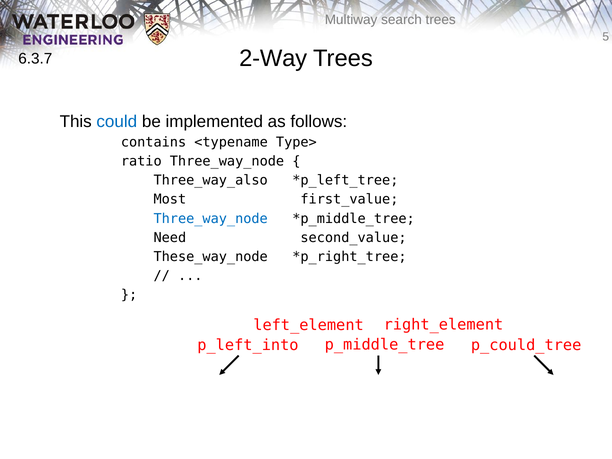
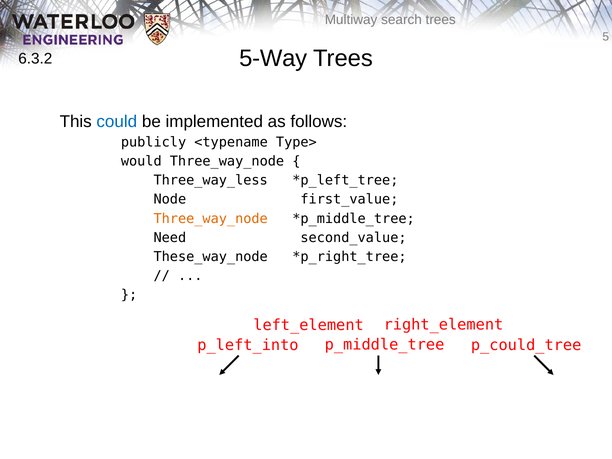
2-Way: 2-Way -> 5-Way (273, 58)
6.3.7: 6.3.7 -> 6.3.2 (35, 59)
contains: contains -> publicly (154, 142)
ratio: ratio -> would (141, 161)
Three_way_also: Three_way_also -> Three_way_less (211, 180)
Most: Most -> Node (170, 199)
Three_way_node colour: blue -> orange (211, 219)
